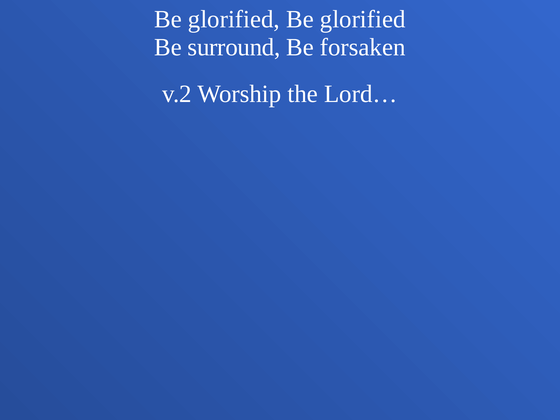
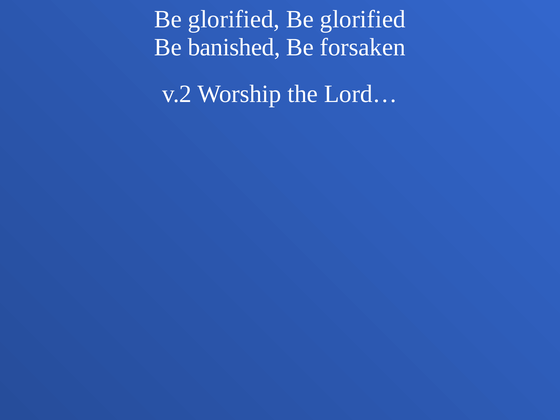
surround: surround -> banished (234, 47)
